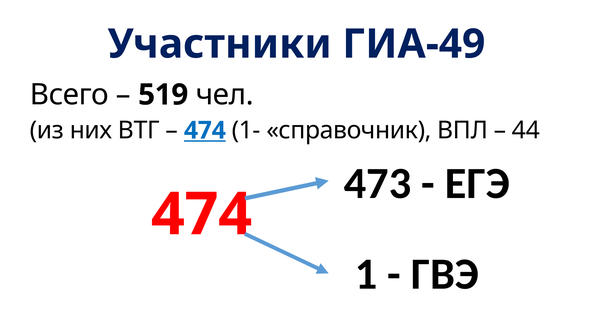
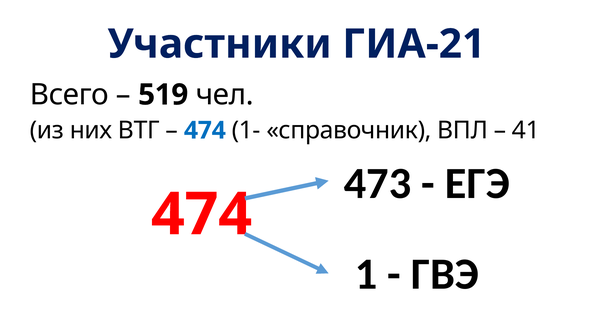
ГИА-49: ГИА-49 -> ГИА-21 (414, 44)
474 underline: present -> none (205, 130)
44: 44 -> 41 (526, 130)
